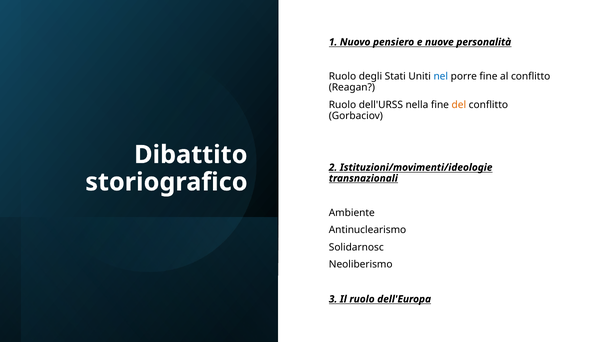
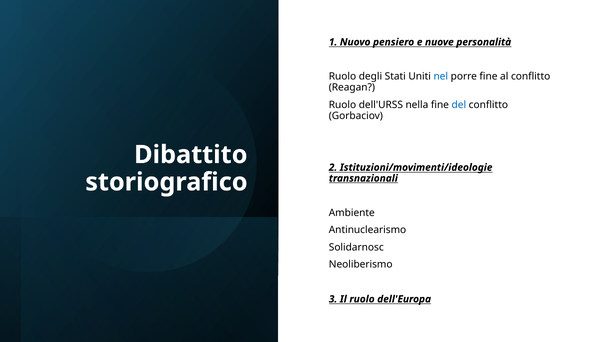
del colour: orange -> blue (459, 105)
